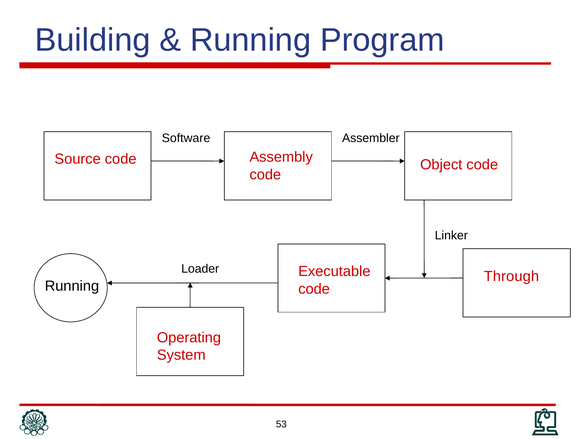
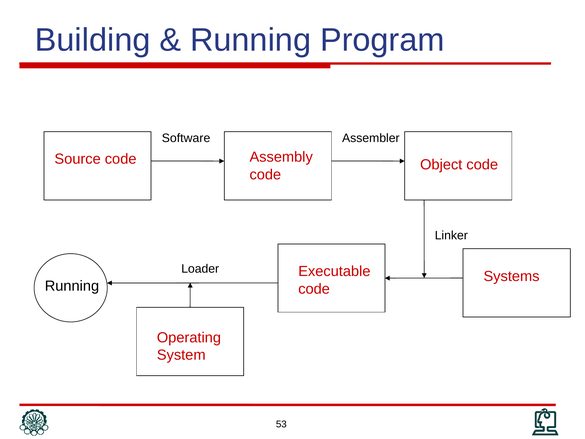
Through: Through -> Systems (512, 276)
